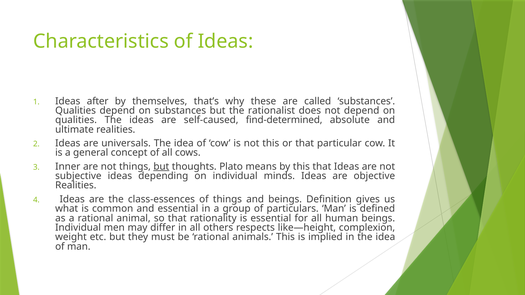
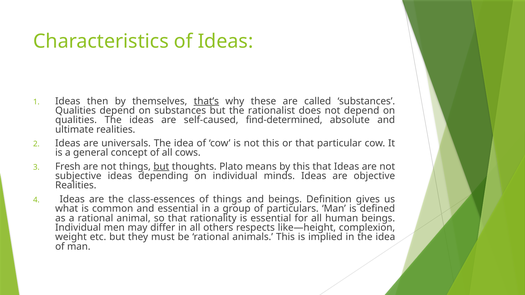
after: after -> then (98, 101)
that’s underline: none -> present (206, 101)
Inner: Inner -> Fresh (68, 167)
